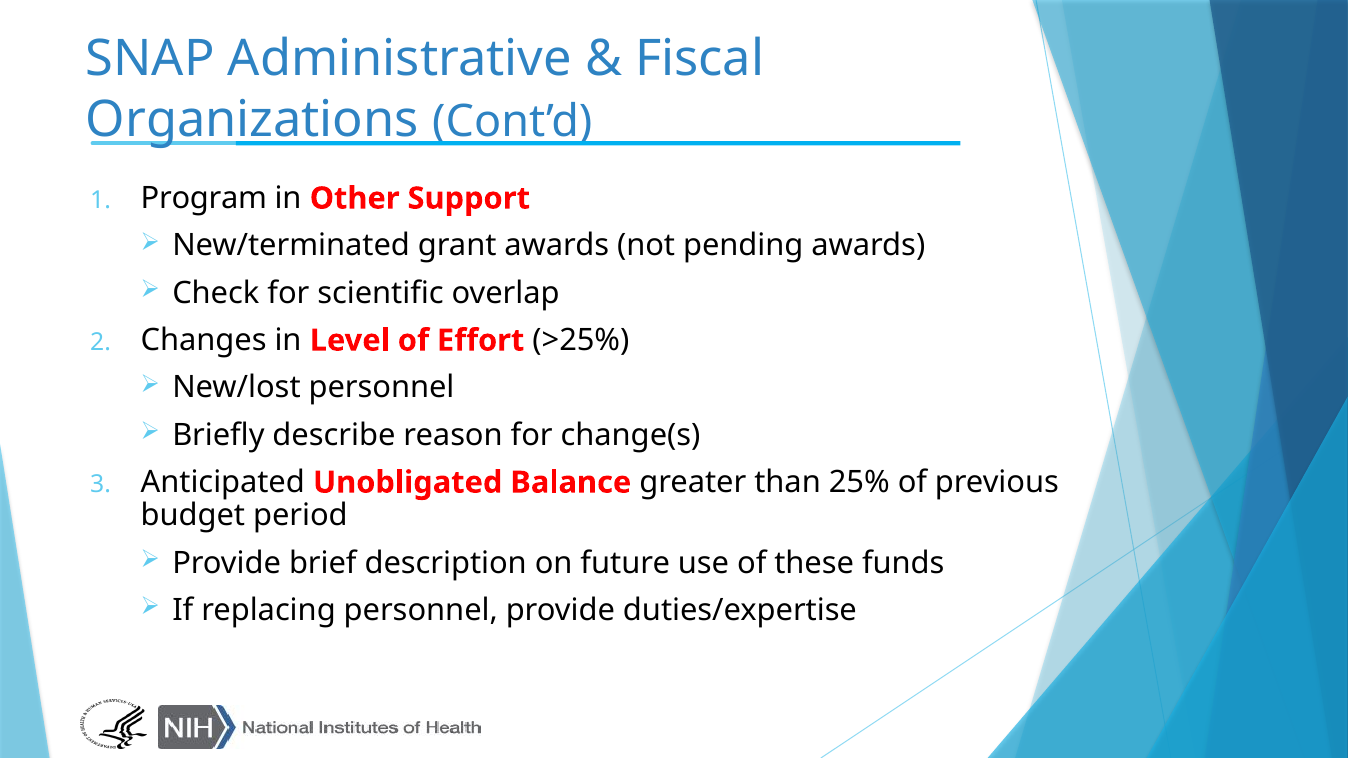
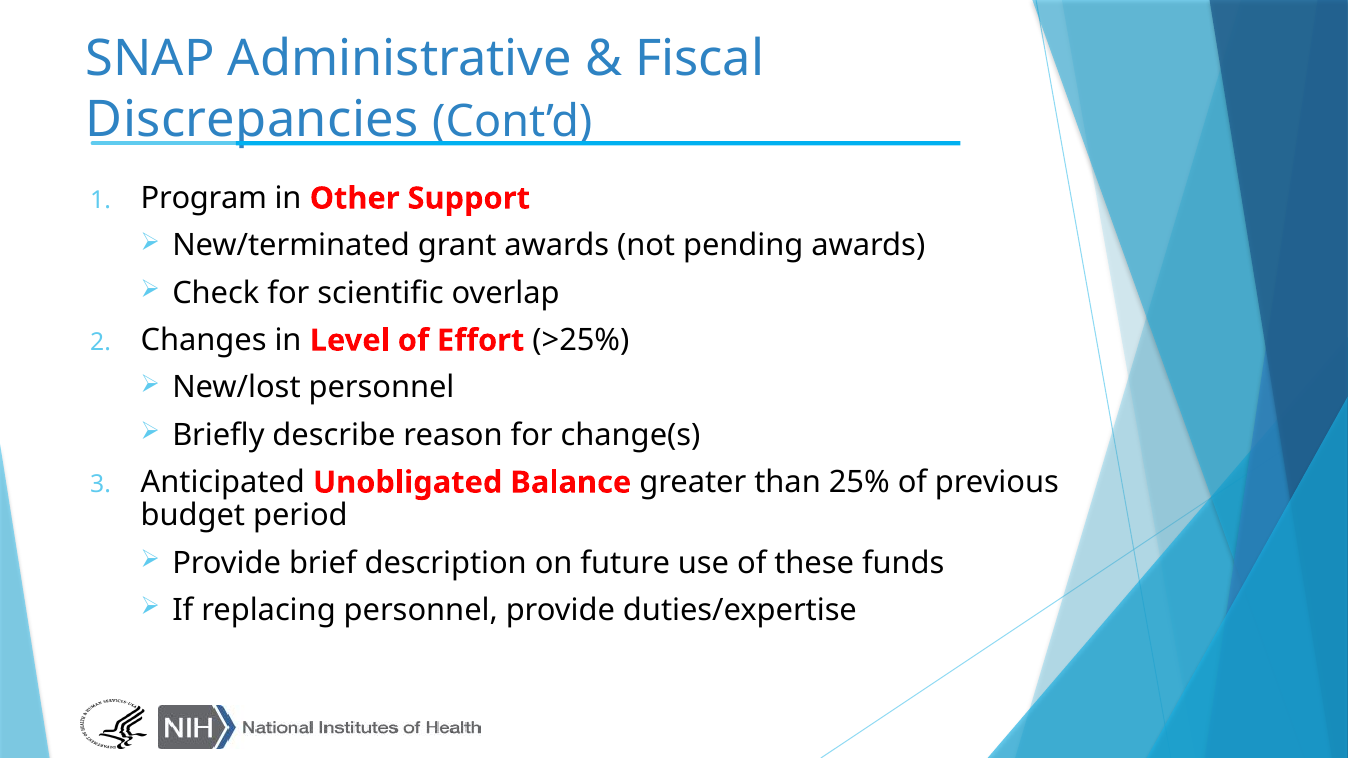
Organizations: Organizations -> Discrepancies (252, 120)
